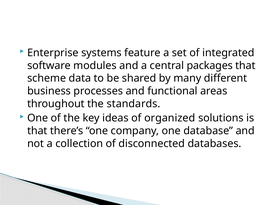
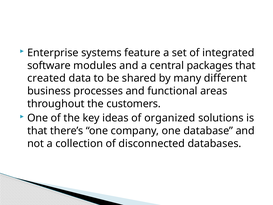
scheme: scheme -> created (47, 78)
standards: standards -> customers (134, 104)
